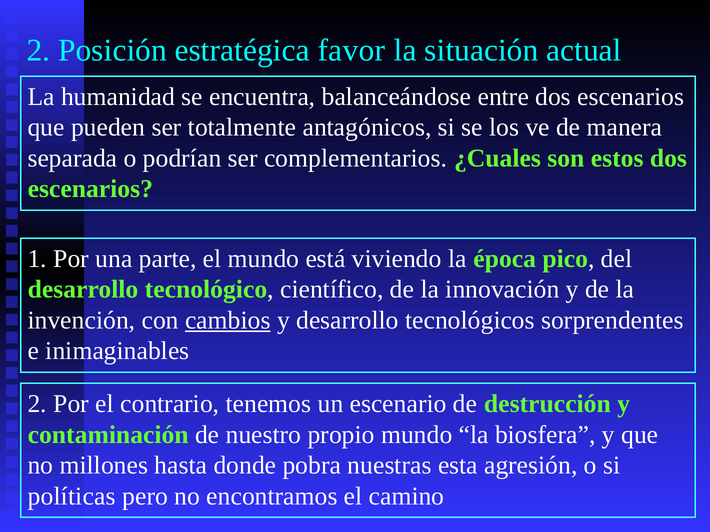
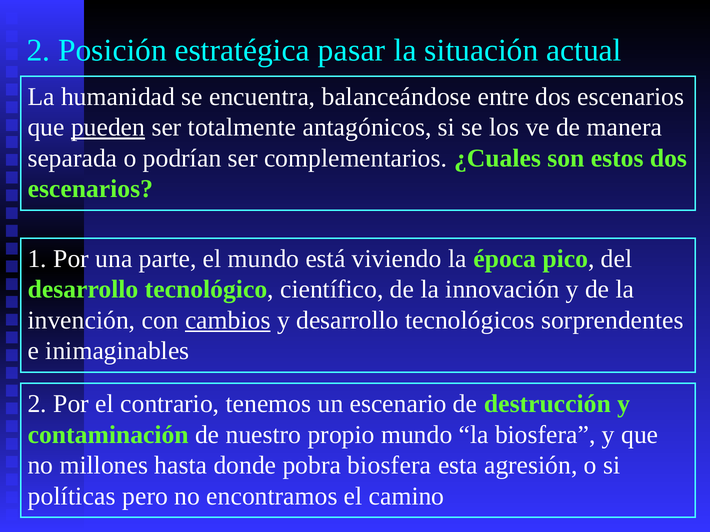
favor: favor -> pasar (352, 50)
pueden underline: none -> present (108, 128)
pobra nuestras: nuestras -> biosfera (389, 466)
